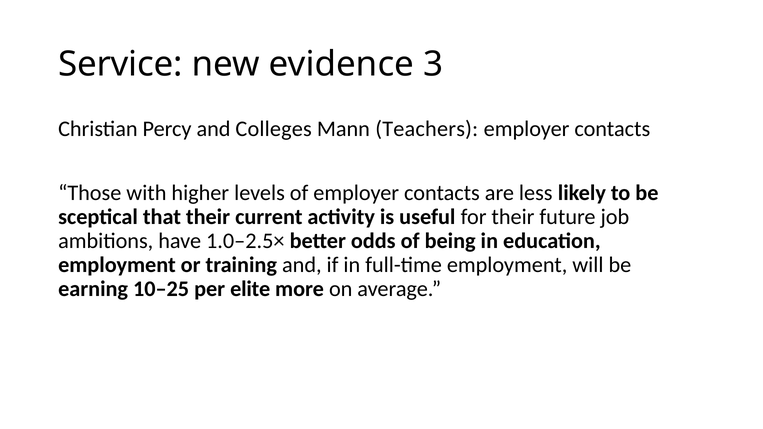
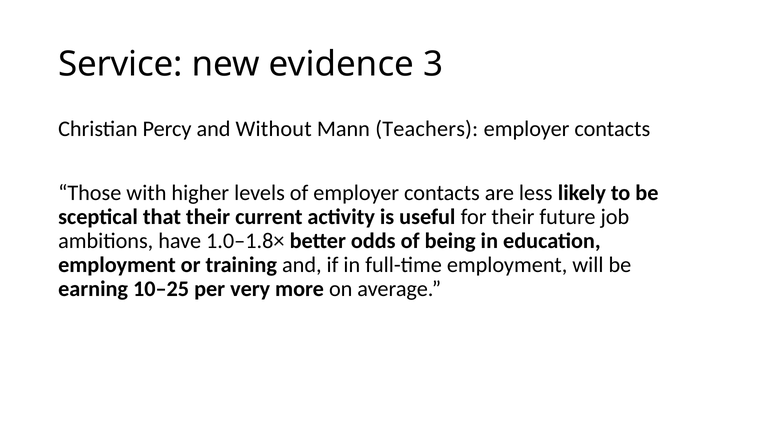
Colleges: Colleges -> Without (274, 129)
1.0–2.5×: 1.0–2.5× -> 1.0–1.8× (245, 241)
elite: elite -> very (250, 289)
